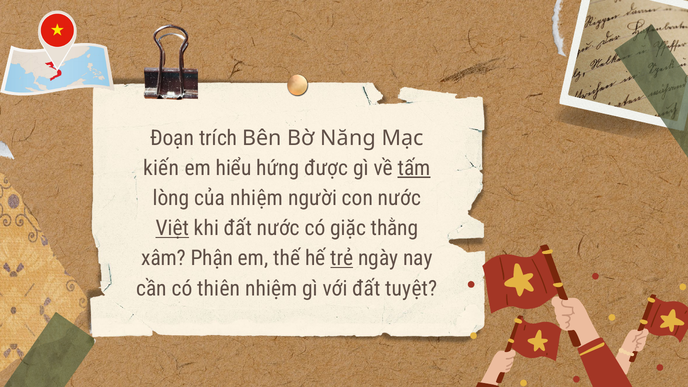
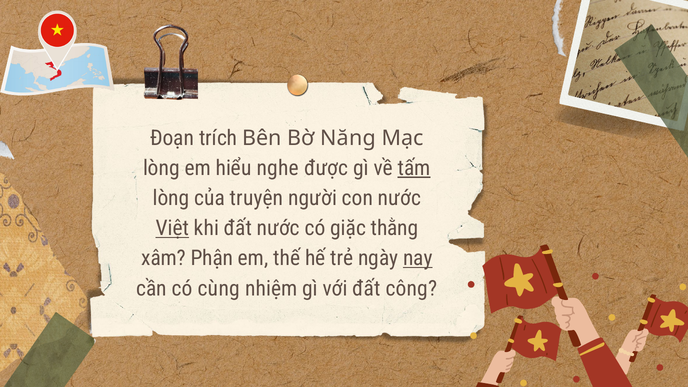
kiến: kiến -> lòng (161, 168)
hứng: hứng -> nghe (278, 168)
của nhiệm: nhiệm -> truyện (257, 198)
trẻ underline: present -> none (342, 258)
nay underline: none -> present (418, 258)
thiên: thiên -> cùng (219, 288)
tuyệt: tuyệt -> công (411, 288)
